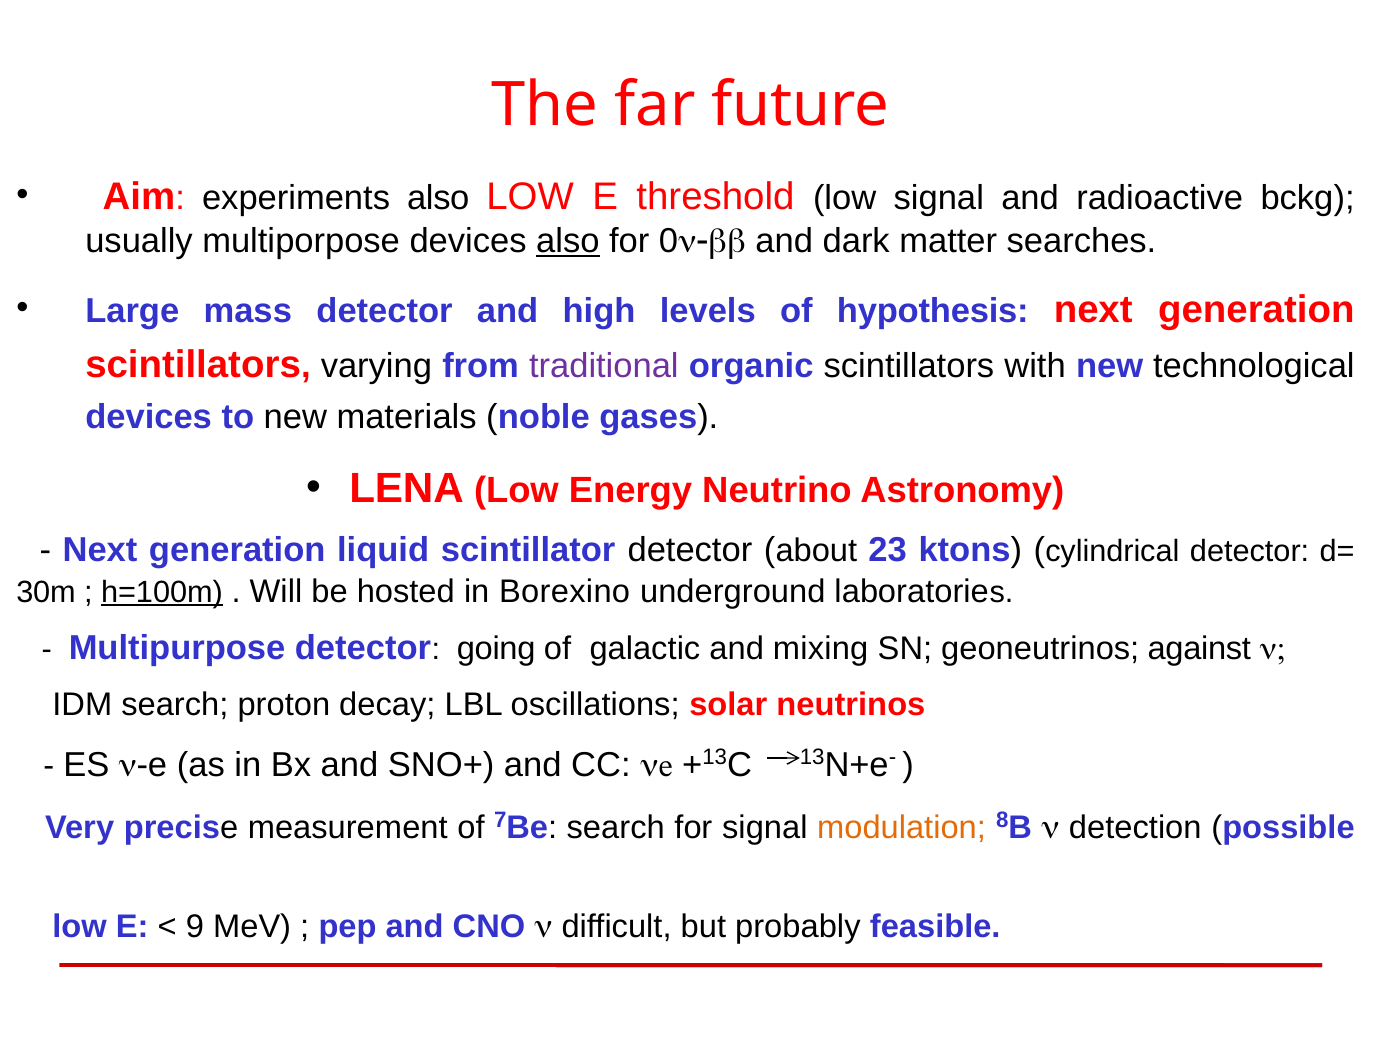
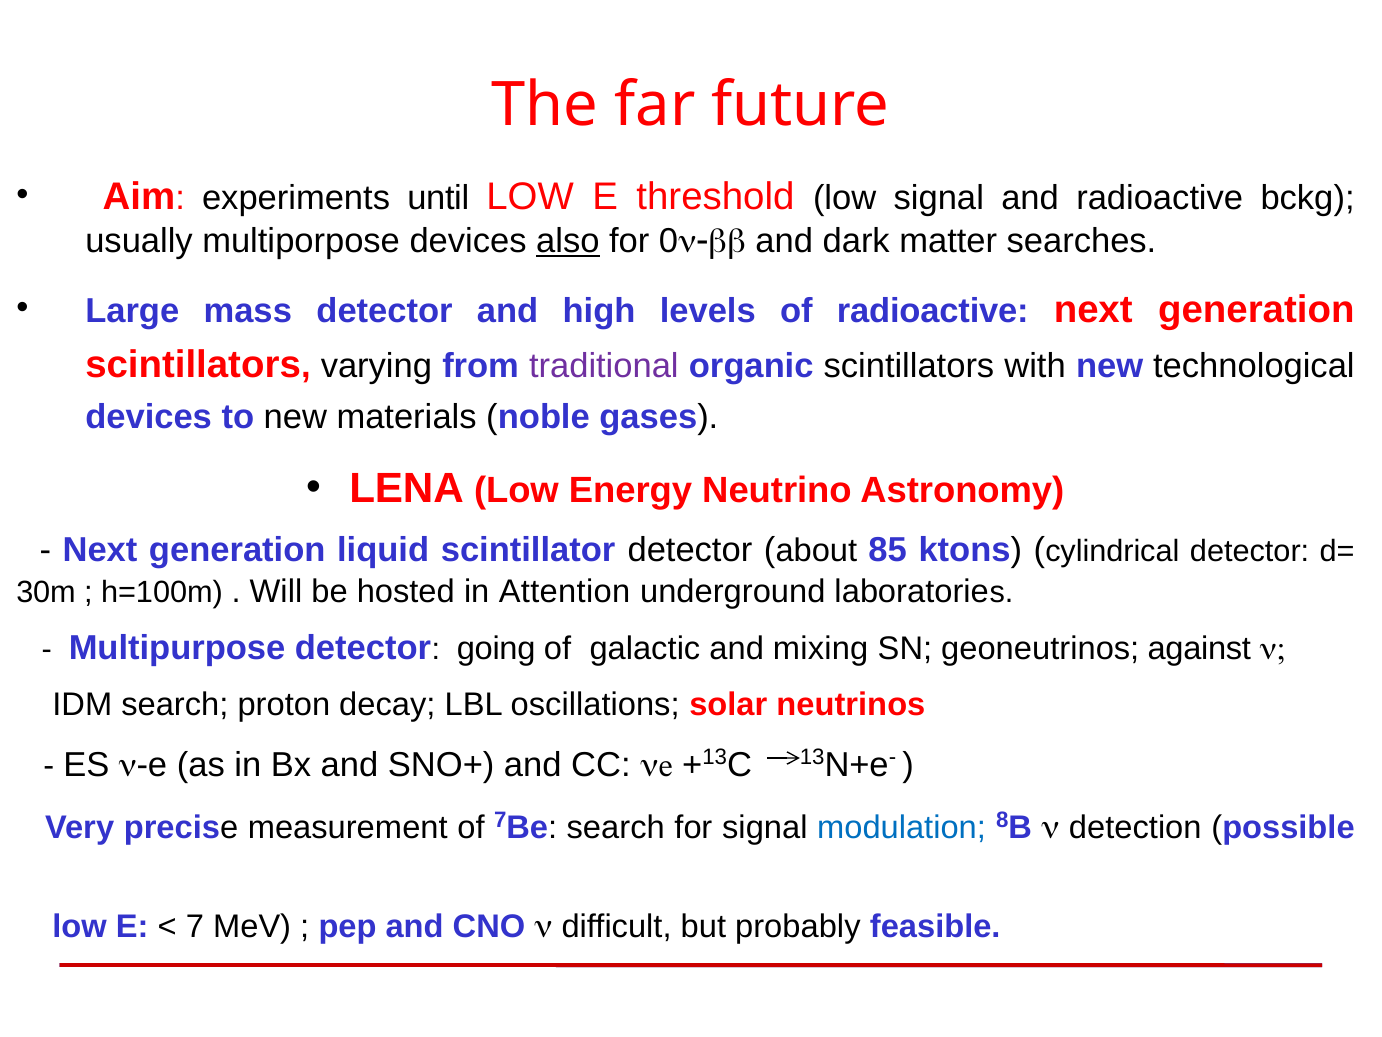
experiments also: also -> until (438, 198)
of hypothesis: hypothesis -> radioactive (933, 311)
23: 23 -> 85 (888, 550)
h=100m underline: present -> none (162, 592)
Borexino: Borexino -> Attention (565, 591)
modulation colour: orange -> blue (902, 828)
9: 9 -> 7 (195, 926)
